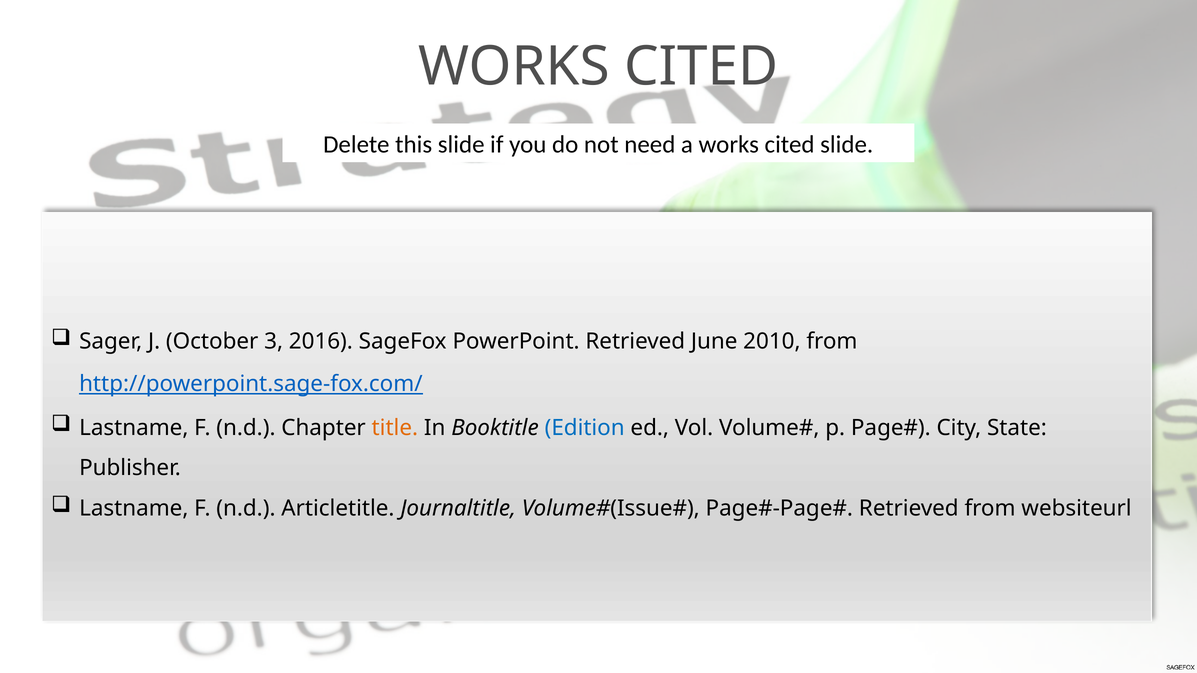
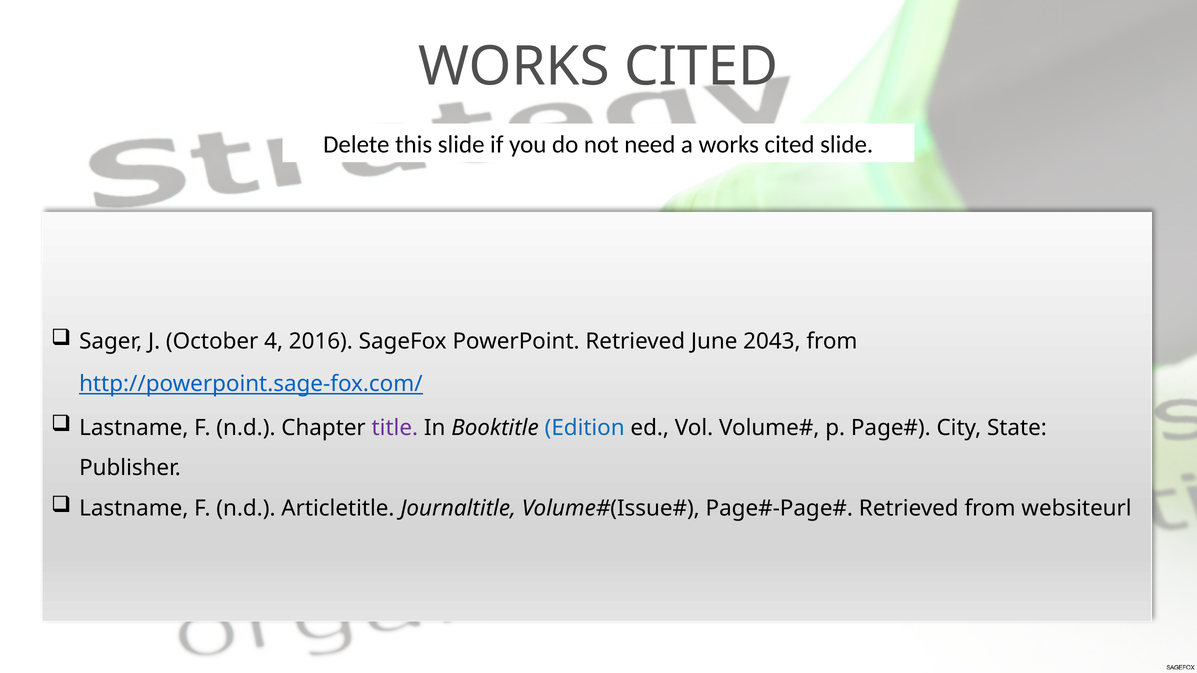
3: 3 -> 4 (274, 342)
2010: 2010 -> 2043 (772, 342)
title colour: orange -> purple (395, 428)
